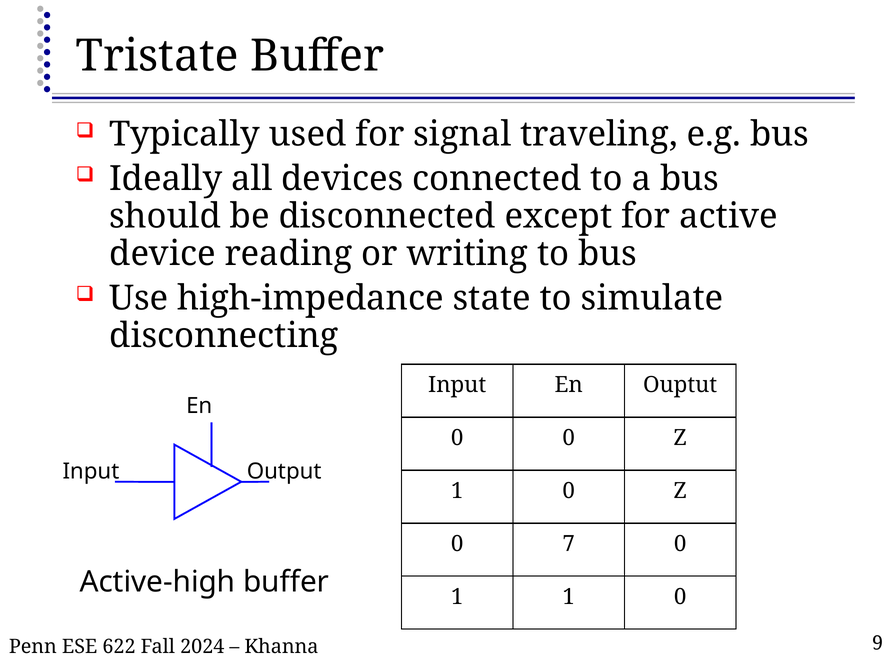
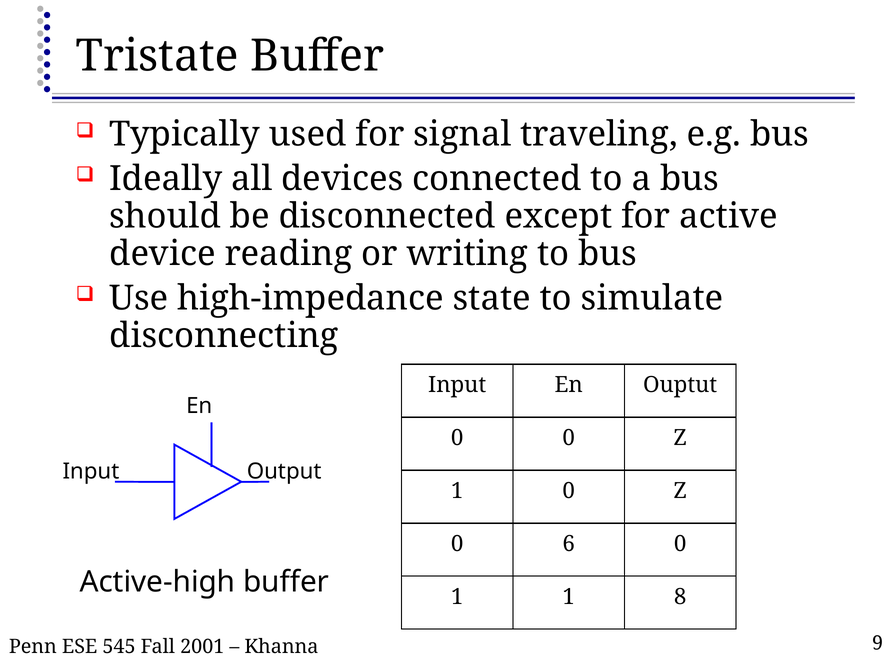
7: 7 -> 6 (569, 544)
1 1 0: 0 -> 8 (680, 597)
622: 622 -> 545 (119, 647)
2024: 2024 -> 2001 (202, 647)
